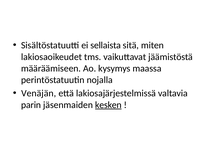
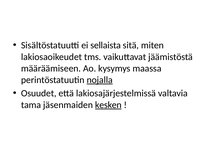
nojalla underline: none -> present (100, 80)
Venäjän: Venäjän -> Osuudet (39, 93)
parin: parin -> tama (31, 105)
